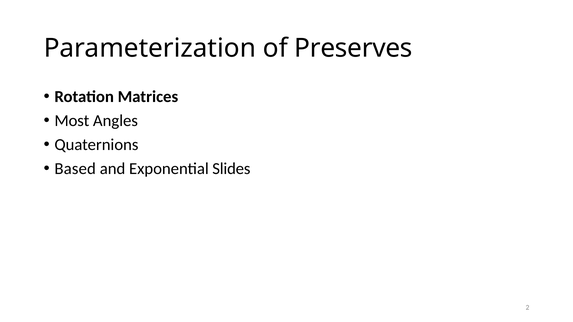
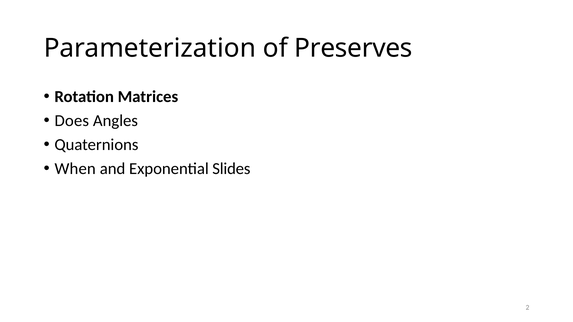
Most: Most -> Does (72, 121)
Based: Based -> When (75, 169)
